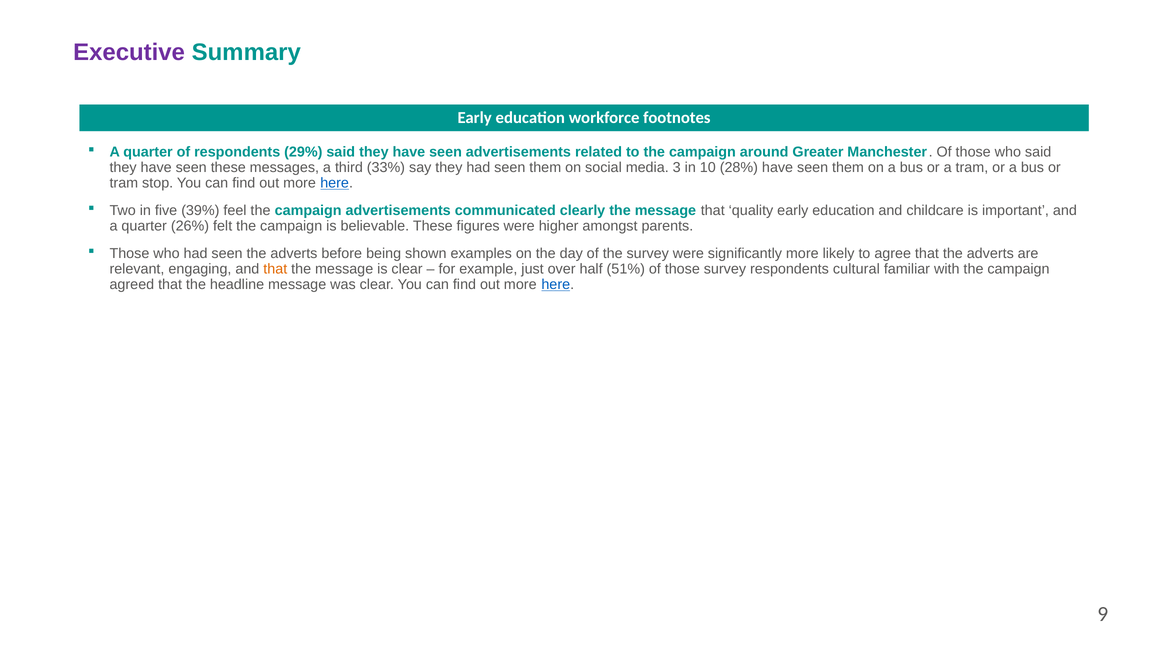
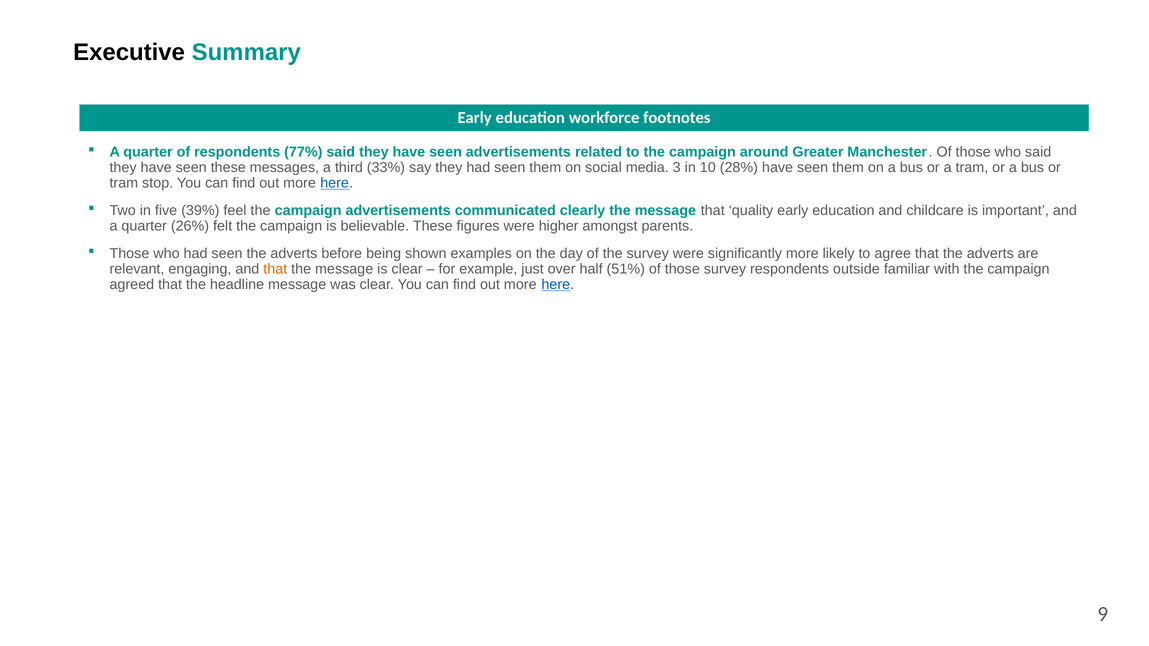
Executive colour: purple -> black (129, 53)
29%: 29% -> 77% (303, 152)
cultural: cultural -> outside (856, 269)
